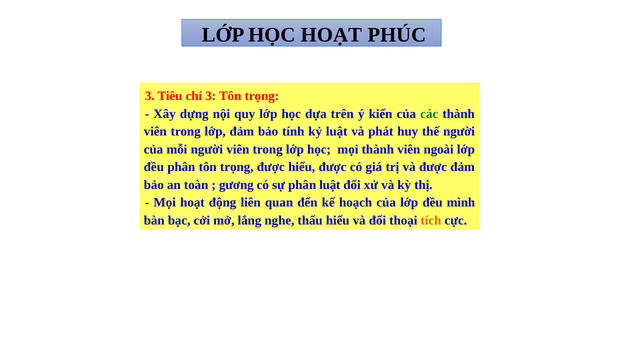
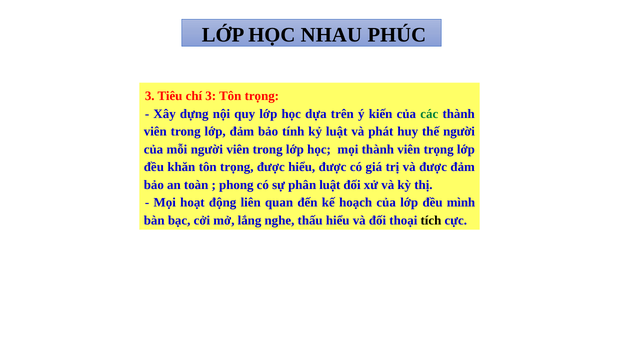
HỌC HOẠT: HOẠT -> NHAU (331, 35)
viên ngoài: ngoài -> trọng (439, 149)
đều phân: phân -> khăn (181, 167)
gương: gương -> phong (236, 185)
tích colour: orange -> black (431, 221)
